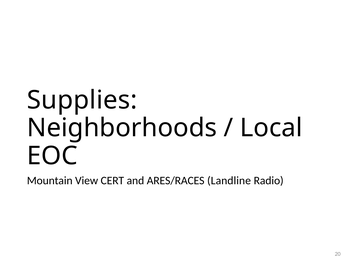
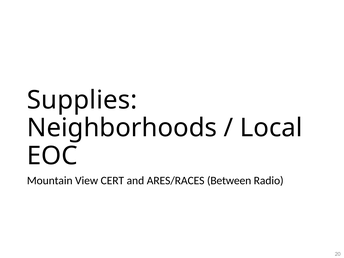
Landline: Landline -> Between (229, 181)
